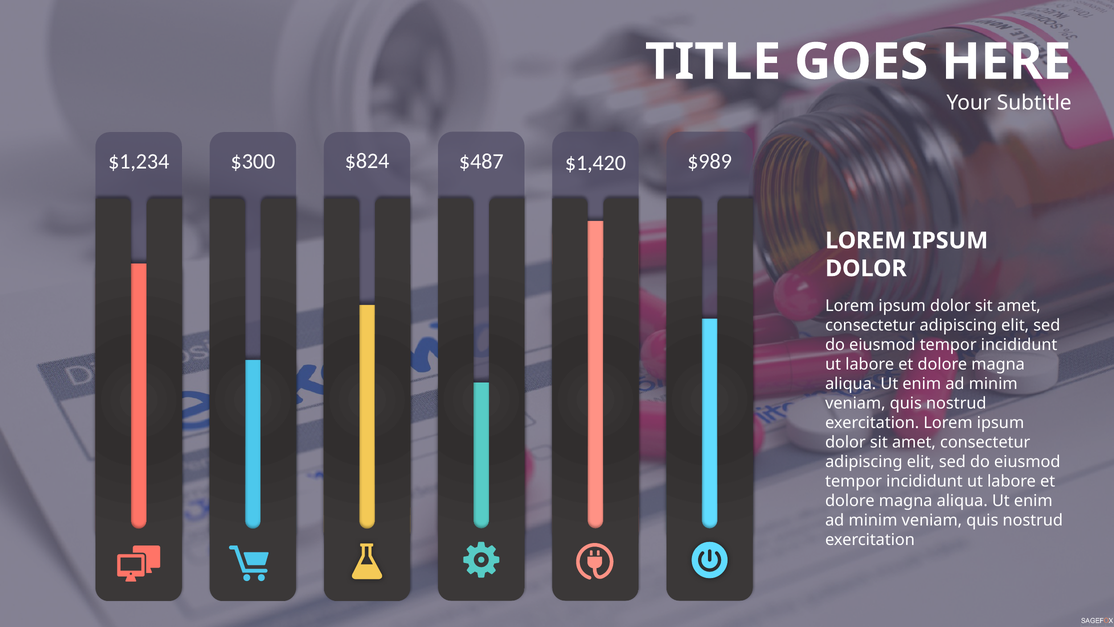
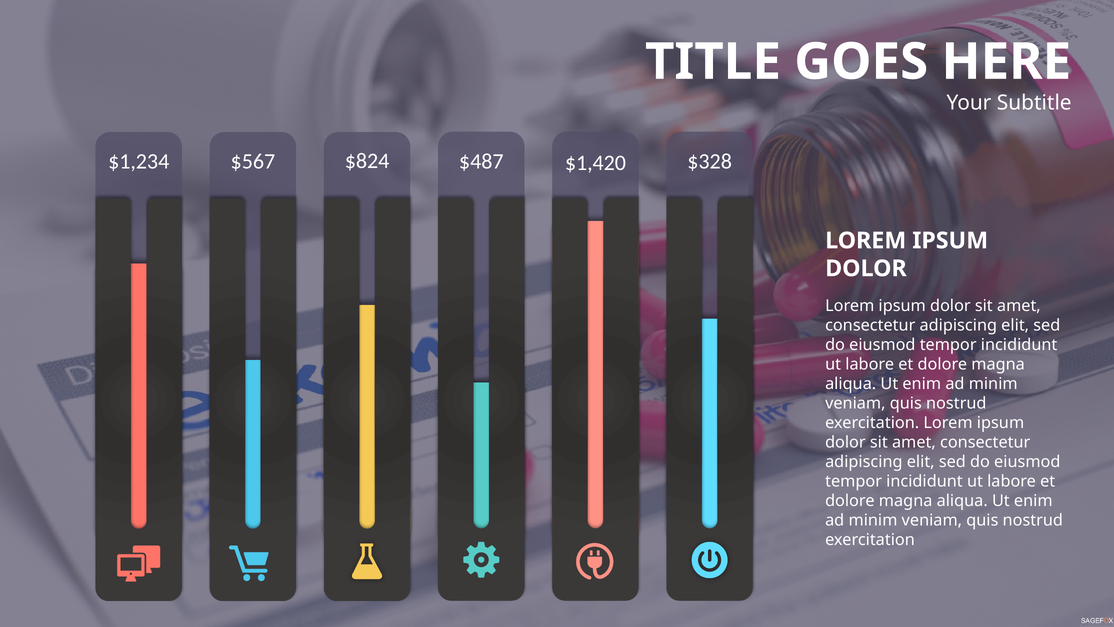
$300: $300 -> $567 (253, 161)
$989: $989 -> $328 (710, 161)
